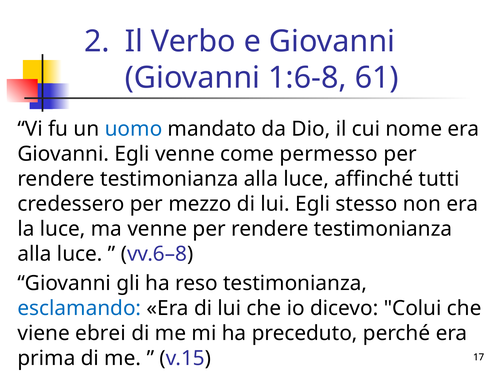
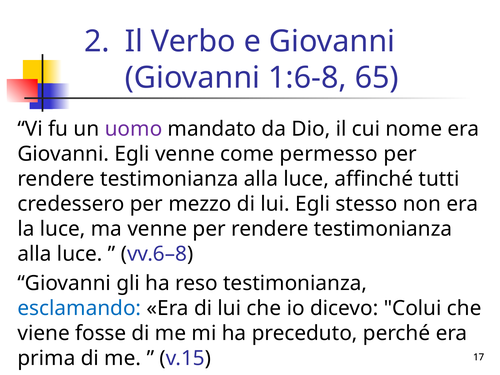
61: 61 -> 65 (377, 78)
uomo colour: blue -> purple (134, 129)
ebrei: ebrei -> fosse (101, 333)
